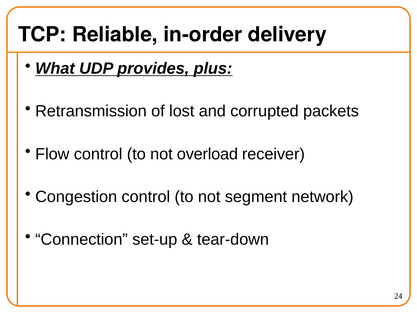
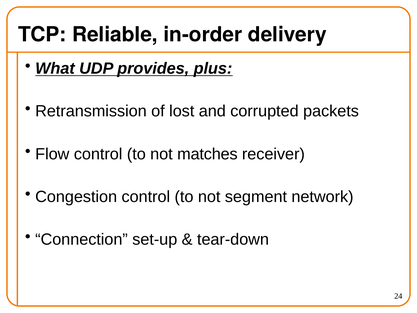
overload: overload -> matches (207, 154)
